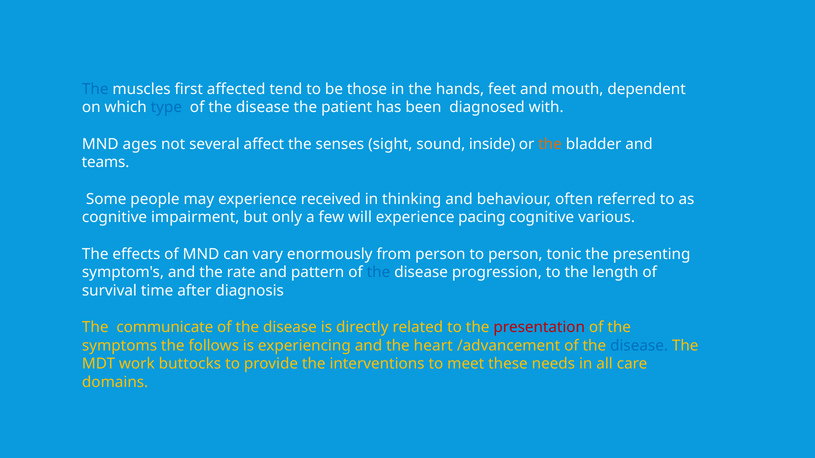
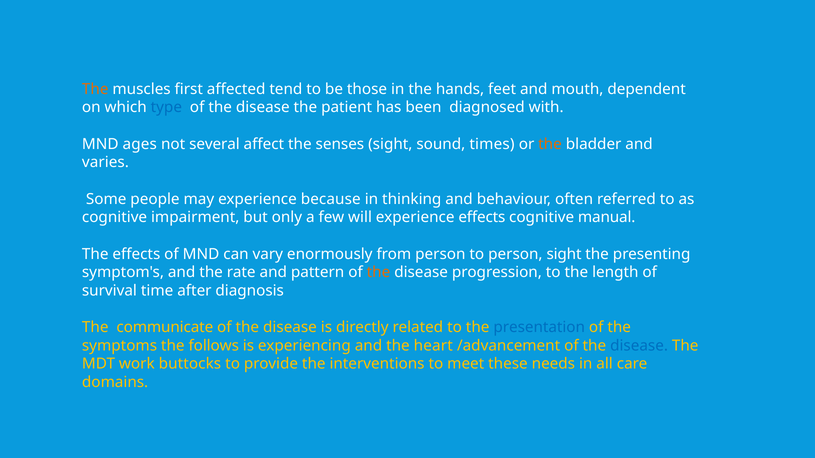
The colour: blue -> orange (95, 89)
inside: inside -> times (492, 144)
teams: teams -> varies (105, 163)
received: received -> because (331, 199)
experience pacing: pacing -> effects (482, 218)
various: various -> manual (607, 218)
person tonic: tonic -> sight (564, 254)
the colour: blue -> orange (378, 273)
presentation colour: red -> blue (539, 328)
